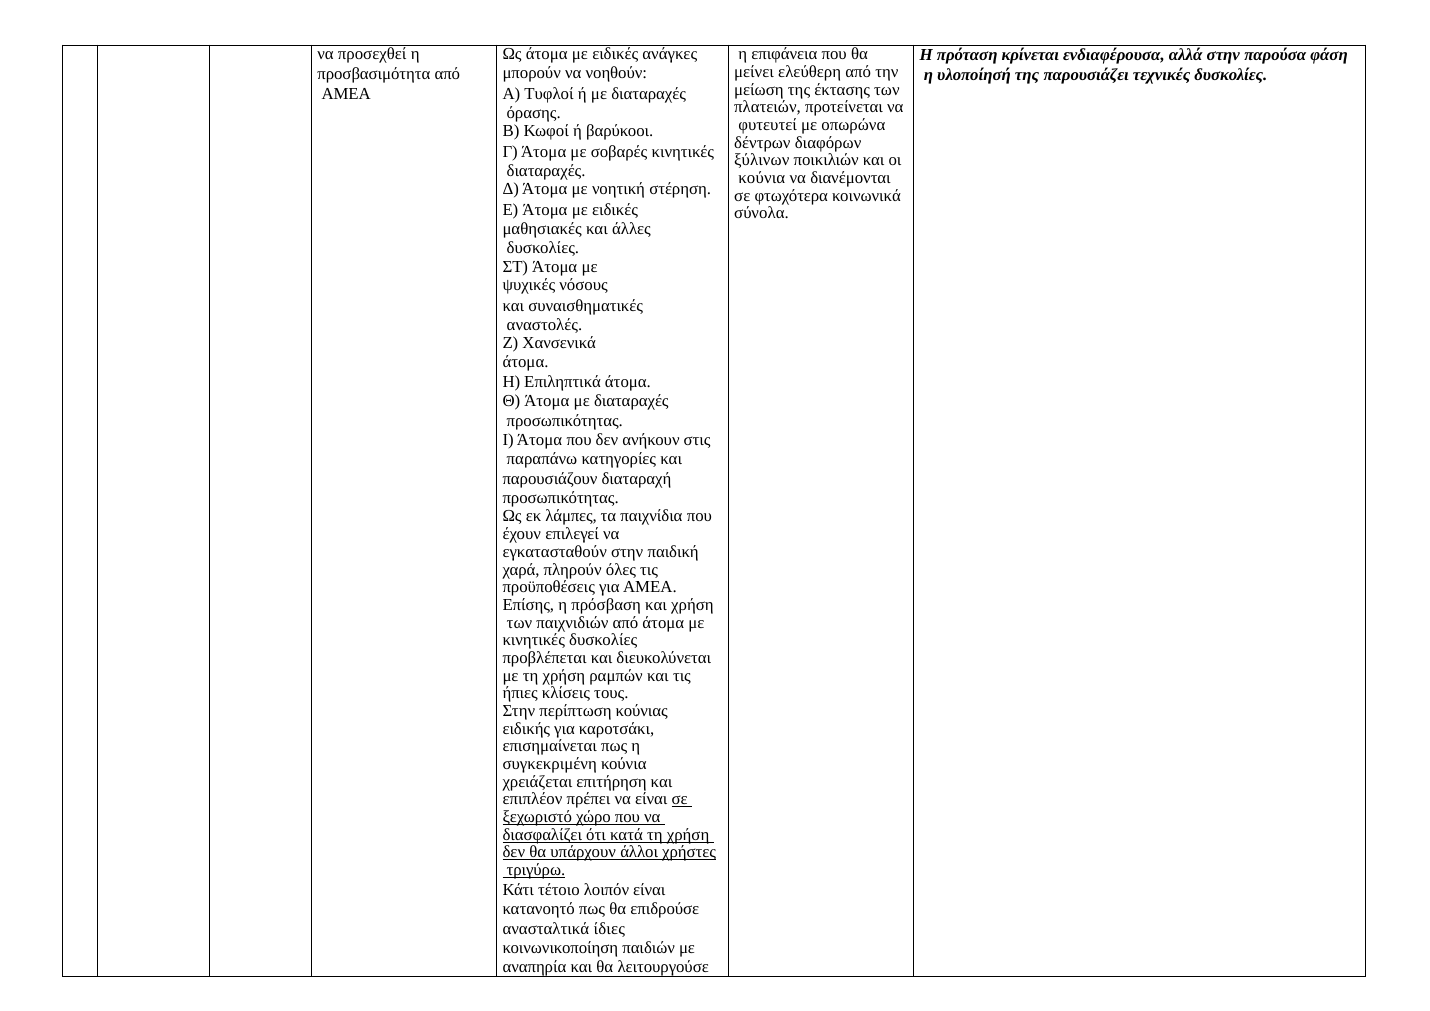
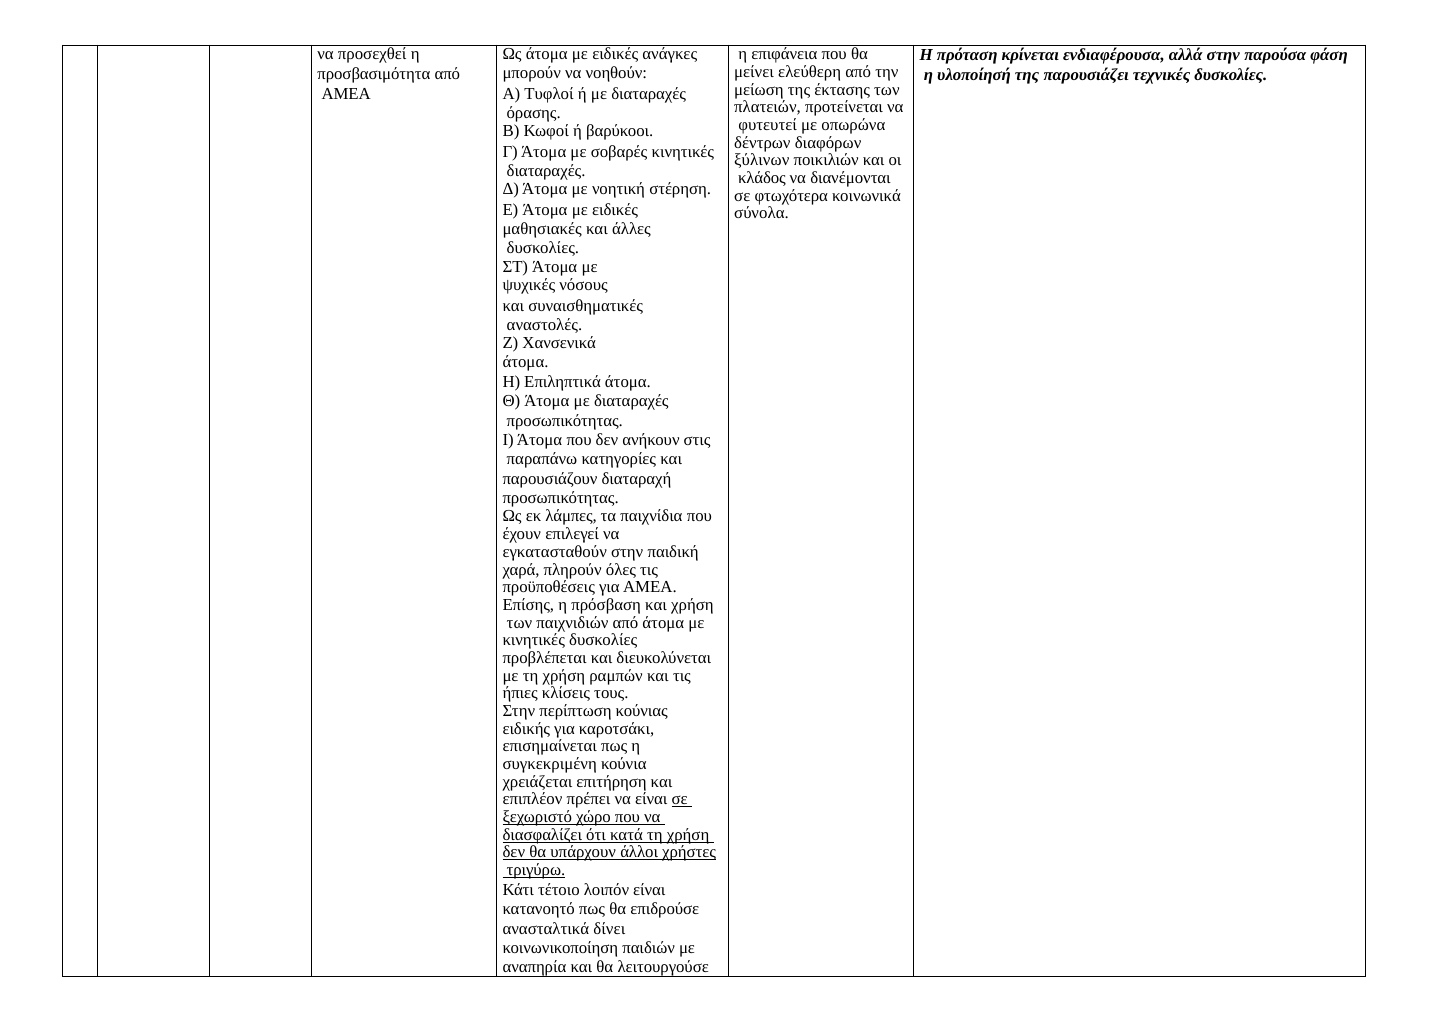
κούνια: κούνια -> κλάδος (762, 178)
ίδιες: ίδιες -> δίνει (609, 929)
